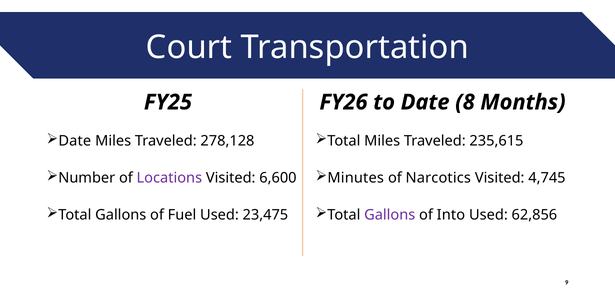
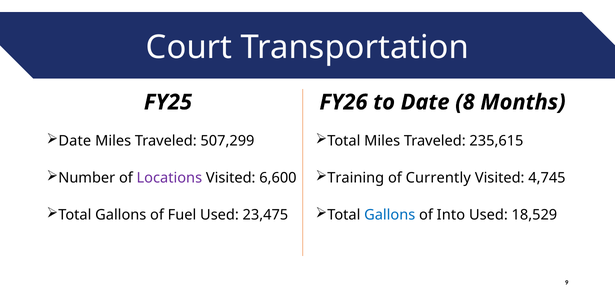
278,128: 278,128 -> 507,299 (227, 141)
Minutes: Minutes -> Training (356, 178)
Narcotics: Narcotics -> Currently (438, 178)
Gallons colour: purple -> blue (390, 215)
62,856: 62,856 -> 18,529 (534, 215)
